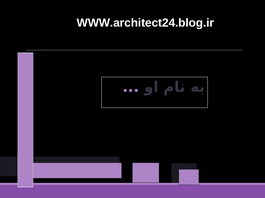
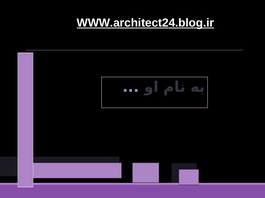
WWW.architect24.blog.ir underline: none -> present (145, 23)
